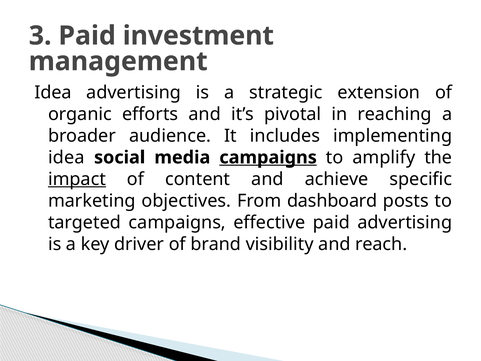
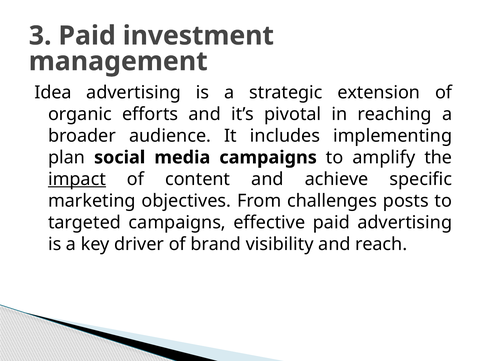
idea: idea -> plan (66, 157)
campaigns underline: present -> none (268, 157)
dashboard: dashboard -> challenges (332, 201)
